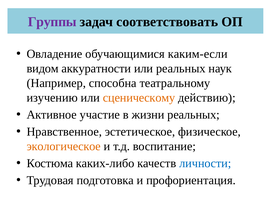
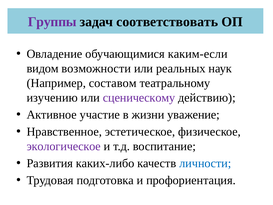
аккуратности: аккуратности -> возможности (96, 68)
способна: способна -> составом (113, 83)
сценическому colour: orange -> purple (139, 98)
жизни реальных: реальных -> уважение (194, 114)
экологическое colour: orange -> purple (64, 146)
Костюма: Костюма -> Развития (50, 163)
